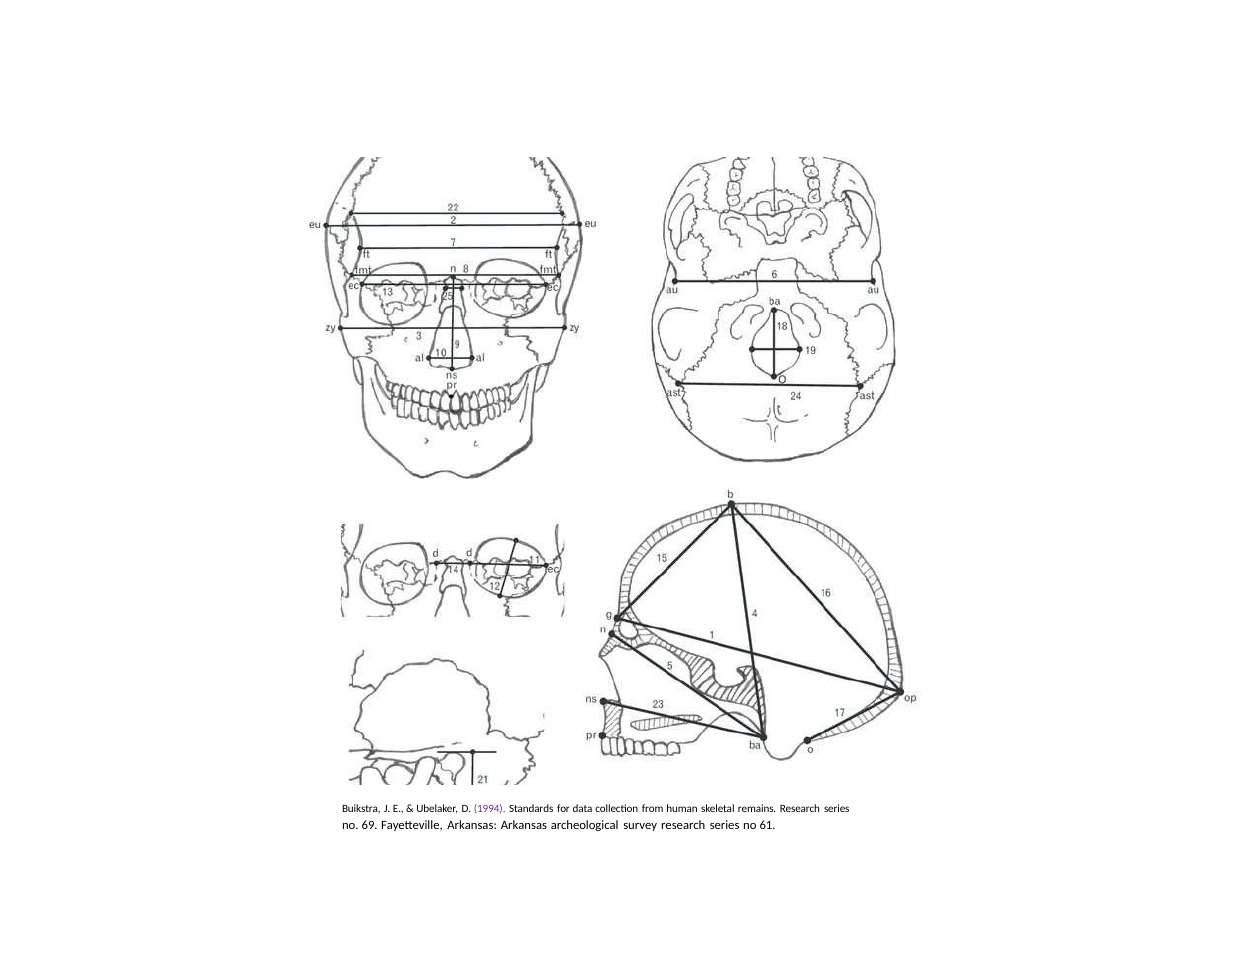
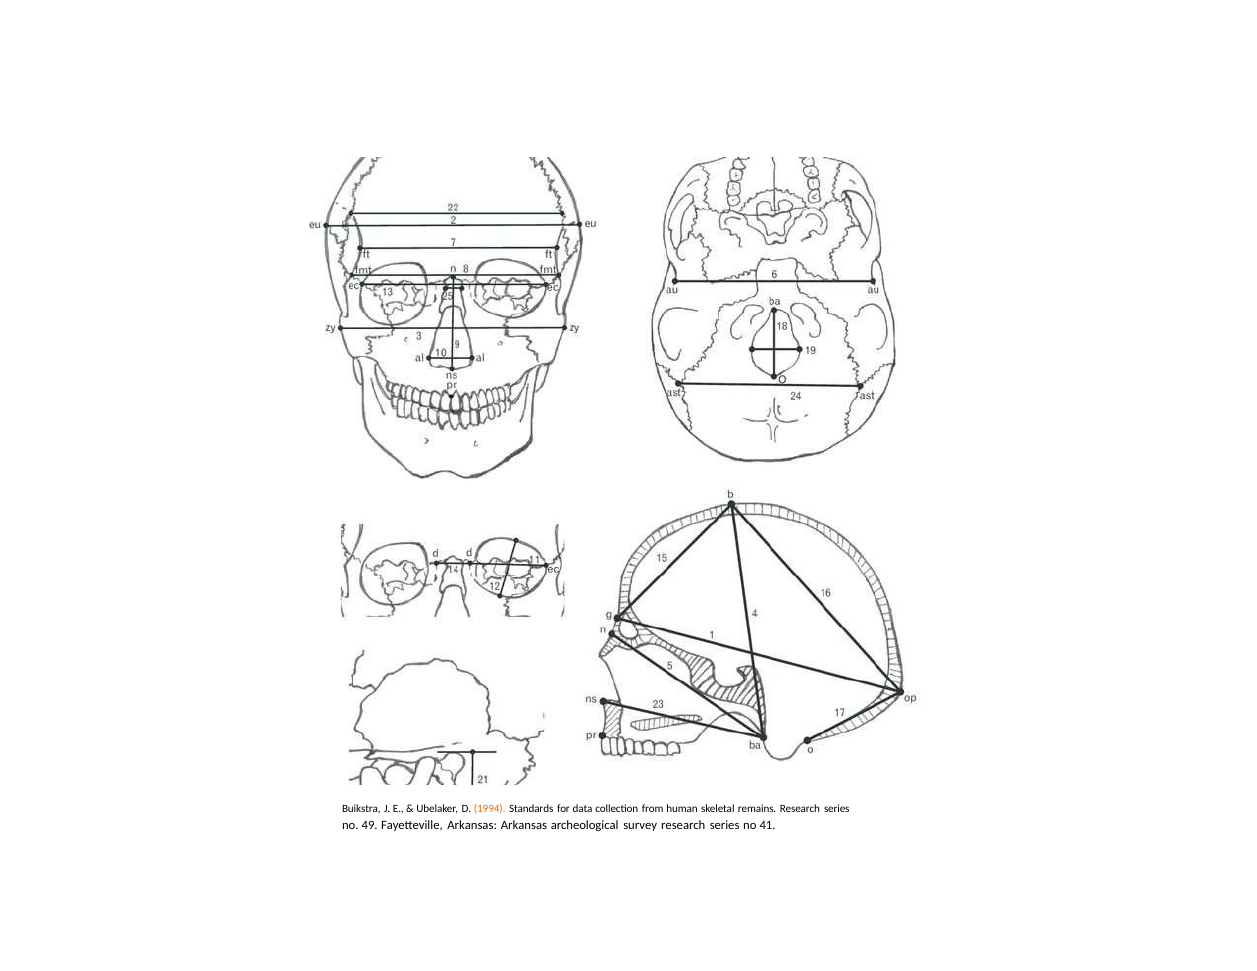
1994 colour: purple -> orange (490, 809)
69: 69 -> 49 (370, 826)
61: 61 -> 41 (767, 826)
